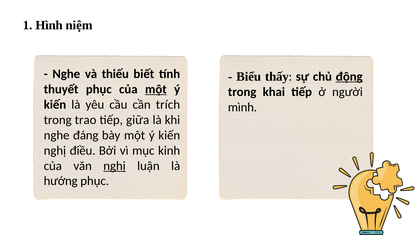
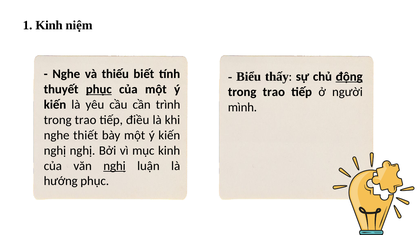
1 Hình: Hình -> Kinh (49, 25)
phục underline: none -> present (99, 89)
một underline: present -> none (156, 89)
khai: khai -> trao (274, 92)
trích: trích -> trình (168, 104)
giữa: giữa -> điều (138, 120)
đáng: đáng -> thiết (86, 135)
nghị điều: điều -> nghị (82, 150)
